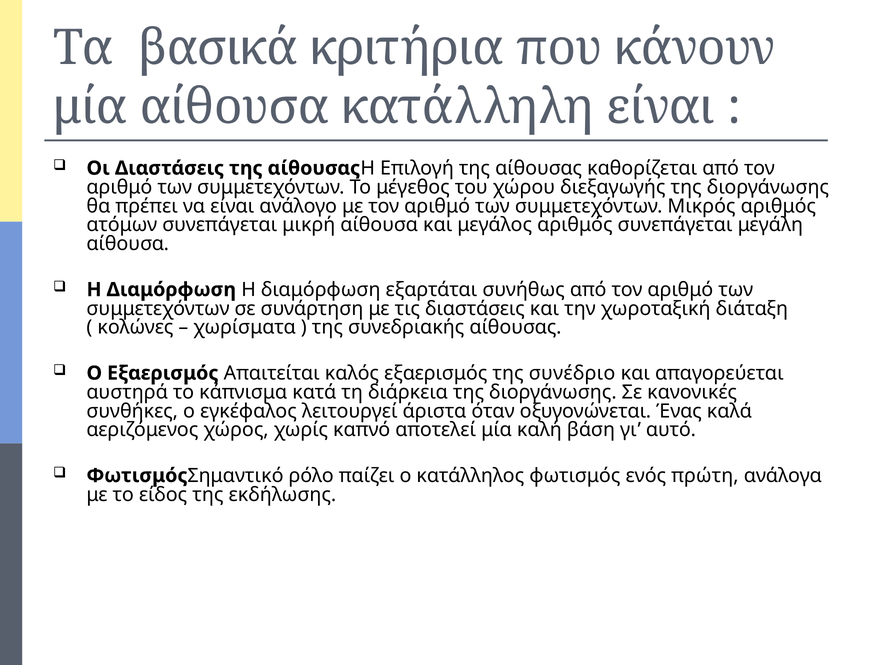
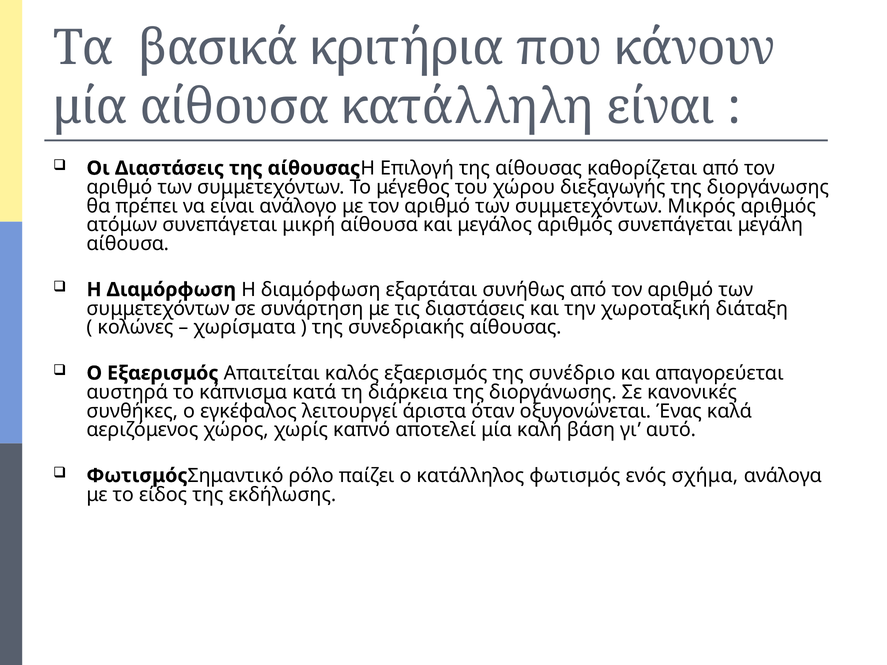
πρώτη: πρώτη -> σχήμα (705, 476)
